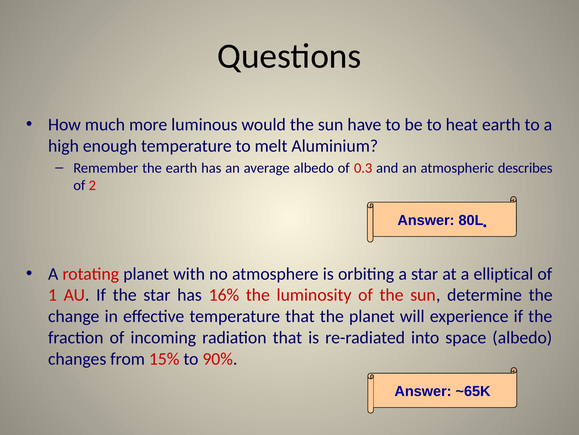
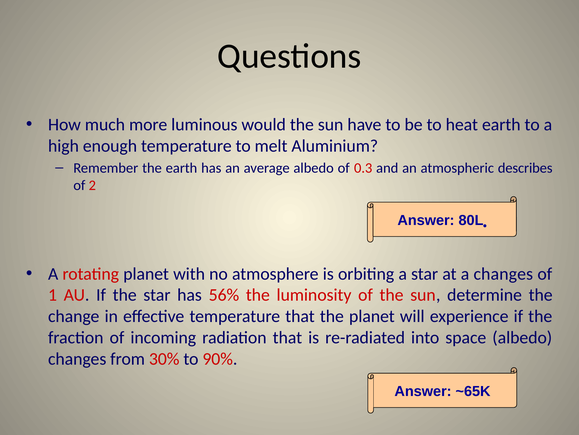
a elliptical: elliptical -> changes (503, 273)
16%: 16% -> 56% (224, 295)
15%: 15% -> 30% (164, 358)
